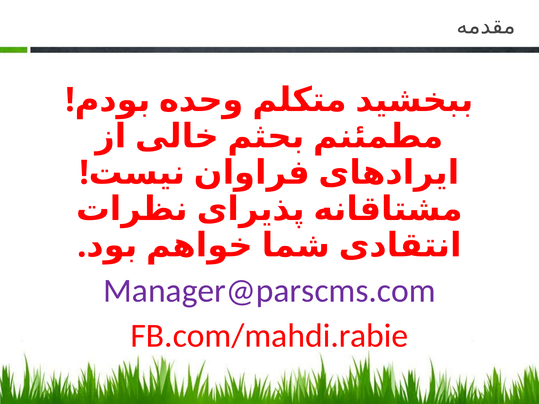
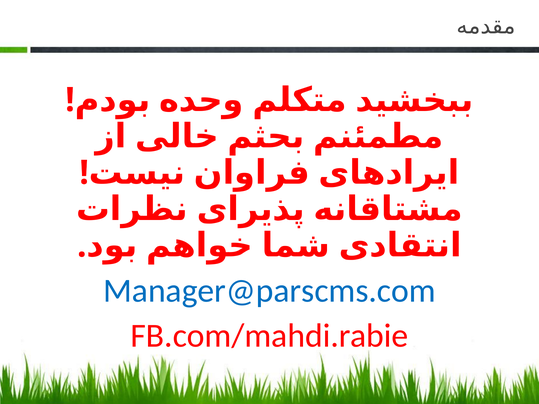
Manager@parscms.com colour: purple -> blue (269, 291)
